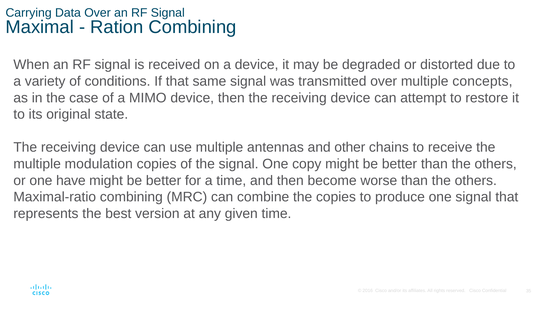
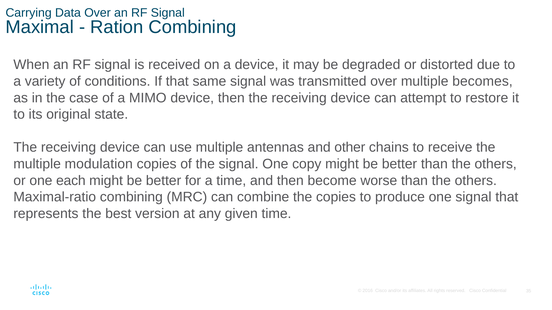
concepts: concepts -> becomes (483, 81)
have: have -> each (71, 181)
